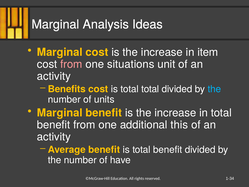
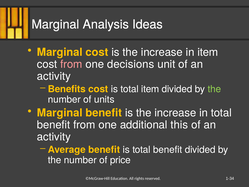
situations: situations -> decisions (131, 64)
total total: total -> item (150, 89)
the colour: light blue -> light green (214, 89)
have: have -> price (120, 160)
